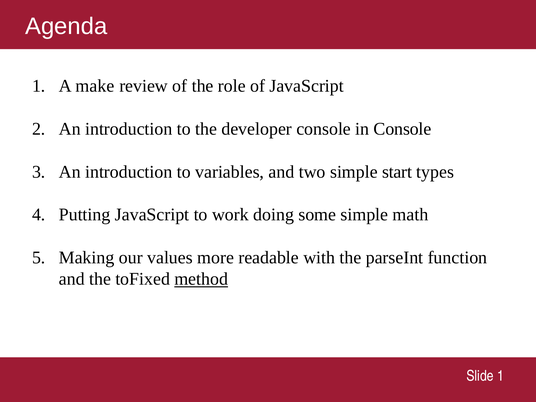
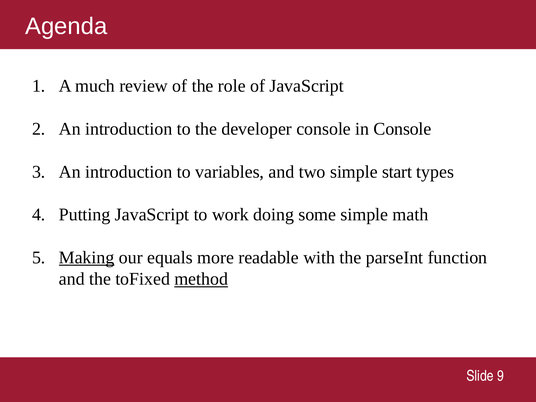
make: make -> much (95, 86)
Making underline: none -> present (87, 258)
values: values -> equals (170, 258)
Slide 1: 1 -> 9 (500, 376)
